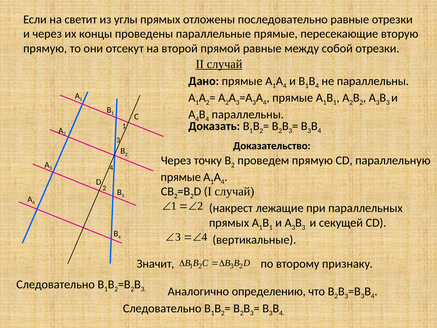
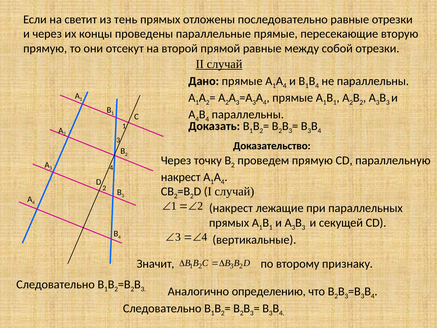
углы: углы -> тень (126, 19)
прямые: прямые -> накрест (181, 177)
